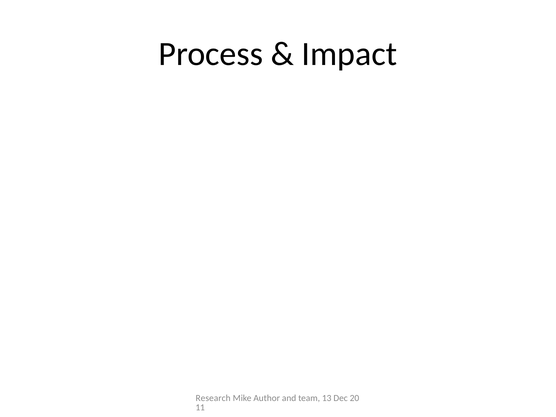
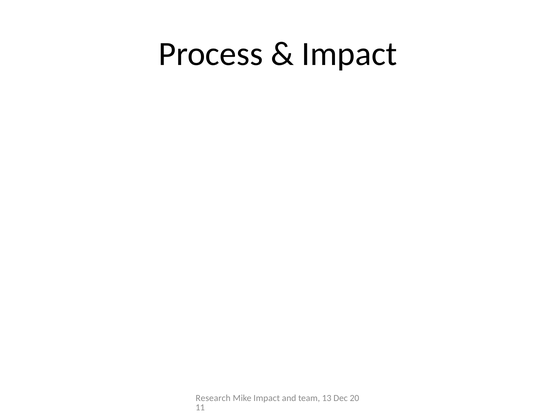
Mike Author: Author -> Impact (267, 398)
